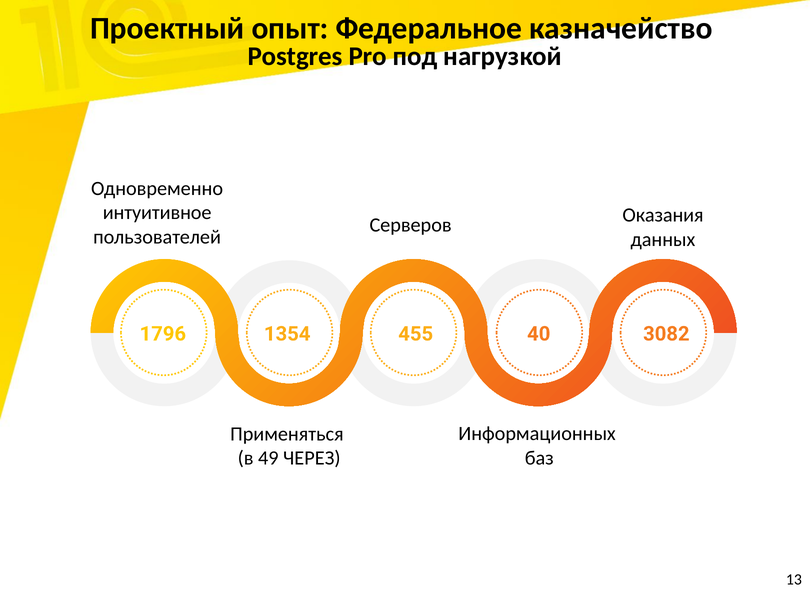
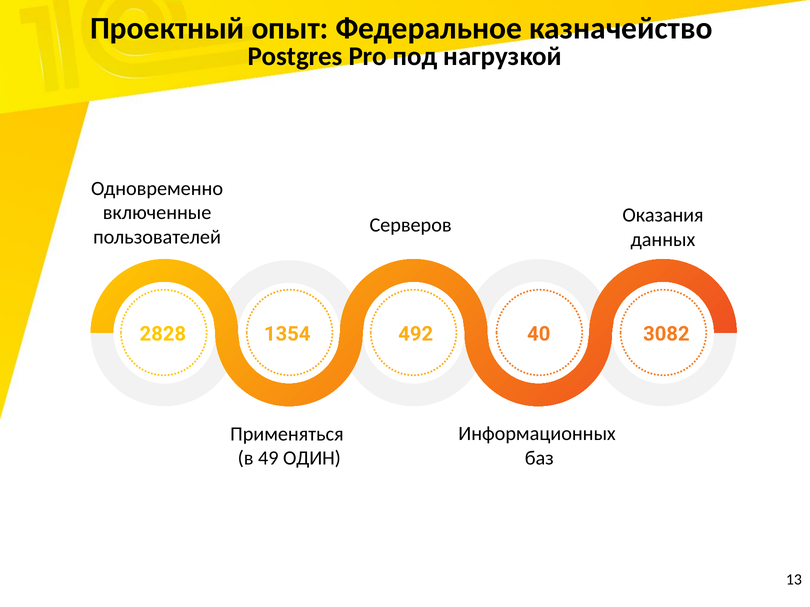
интуитивное: интуитивное -> включенные (157, 213)
1796: 1796 -> 2828 (163, 334)
455: 455 -> 492 (416, 334)
ЧЕРЕЗ: ЧЕРЕЗ -> ОДИН (312, 458)
